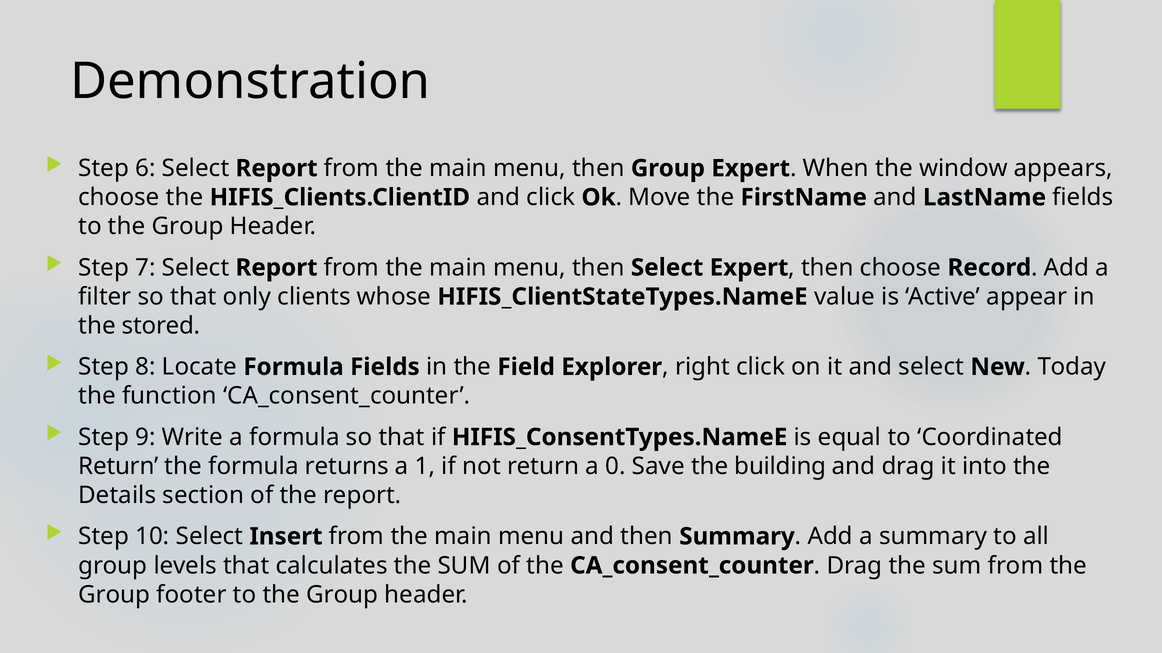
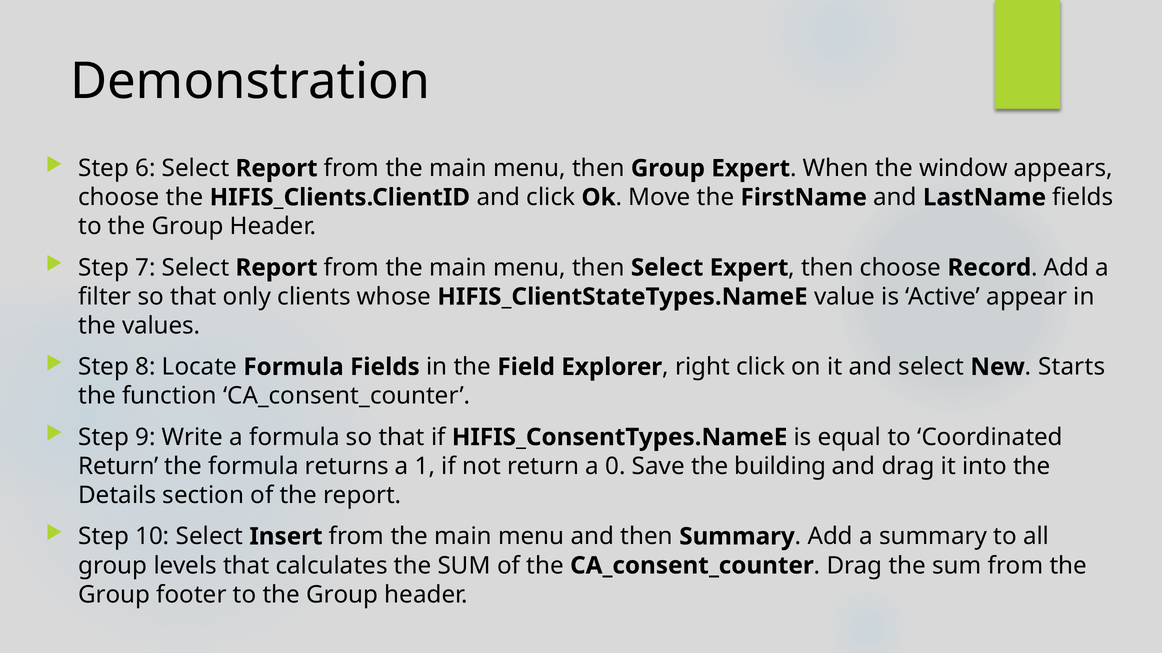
stored: stored -> values (161, 326)
Today: Today -> Starts (1072, 367)
